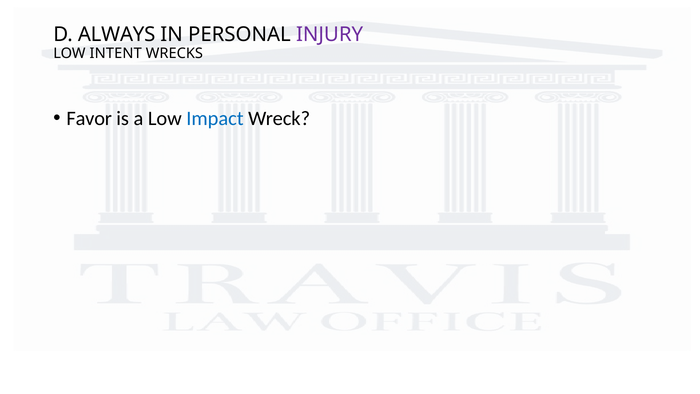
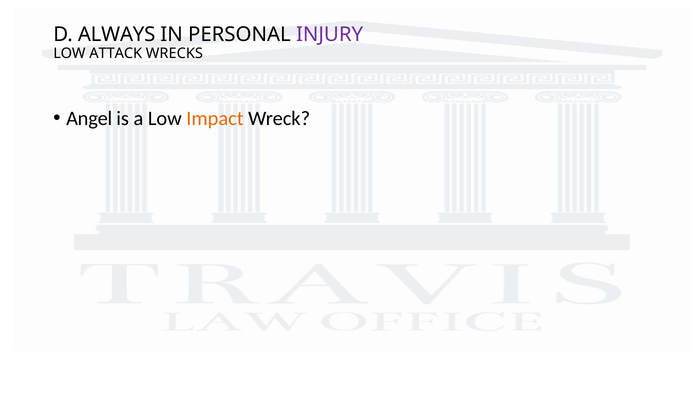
INTENT: INTENT -> ATTACK (116, 53)
Favor: Favor -> Angel (89, 118)
Impact colour: blue -> orange (215, 118)
